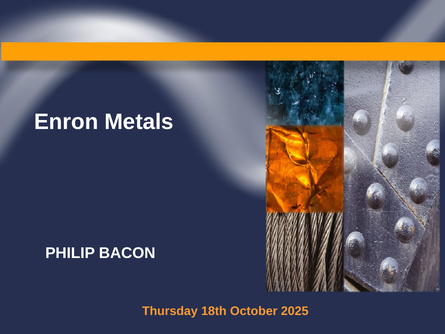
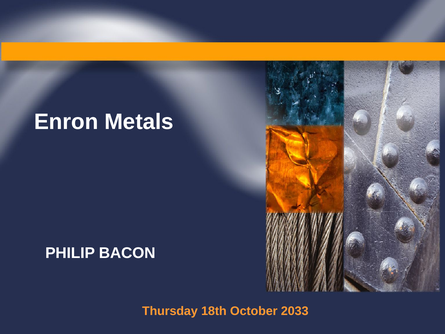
2025: 2025 -> 2033 (295, 311)
